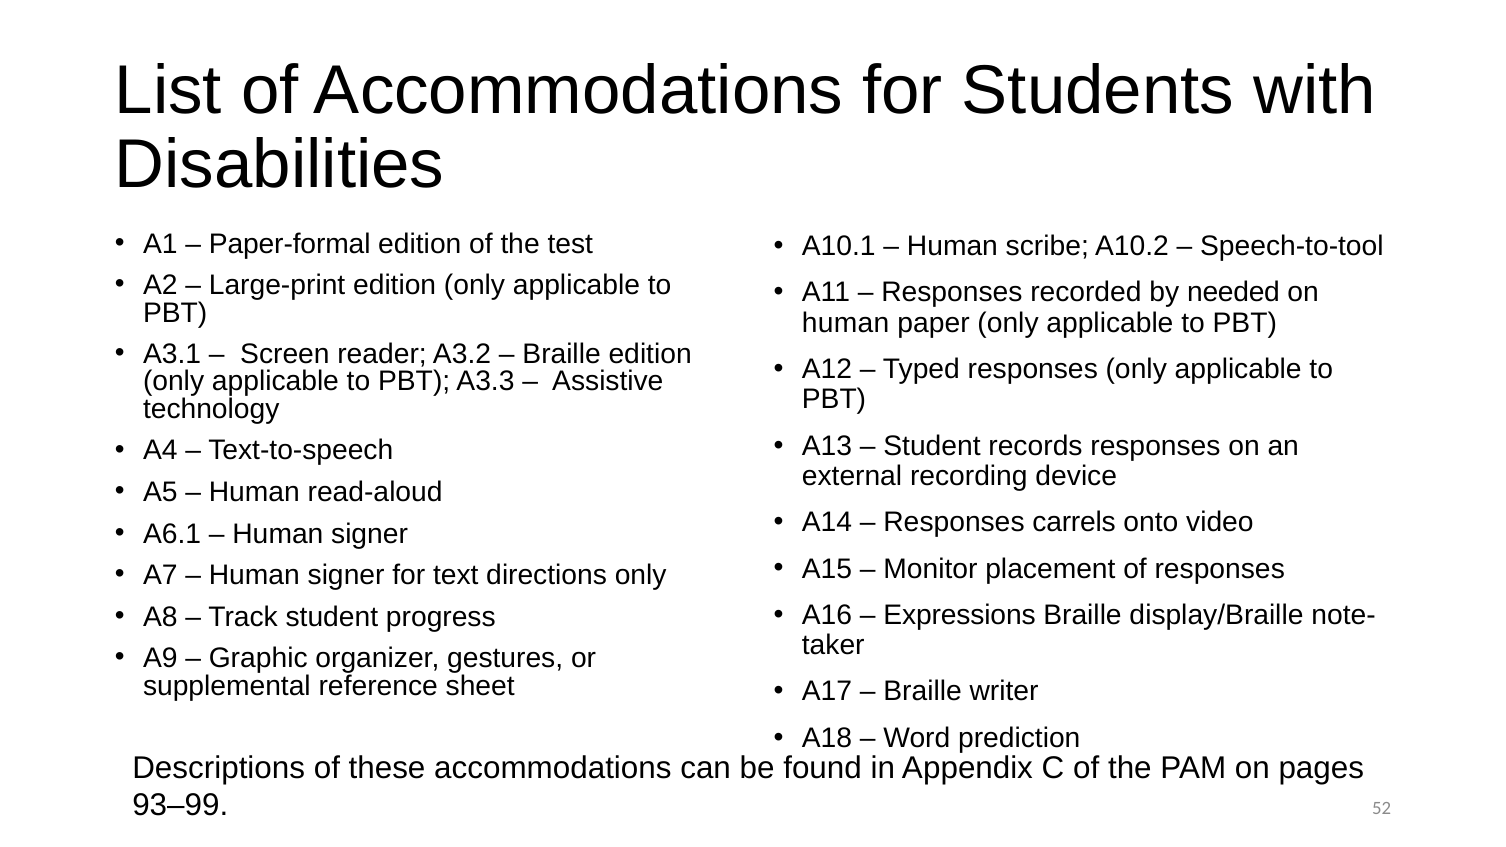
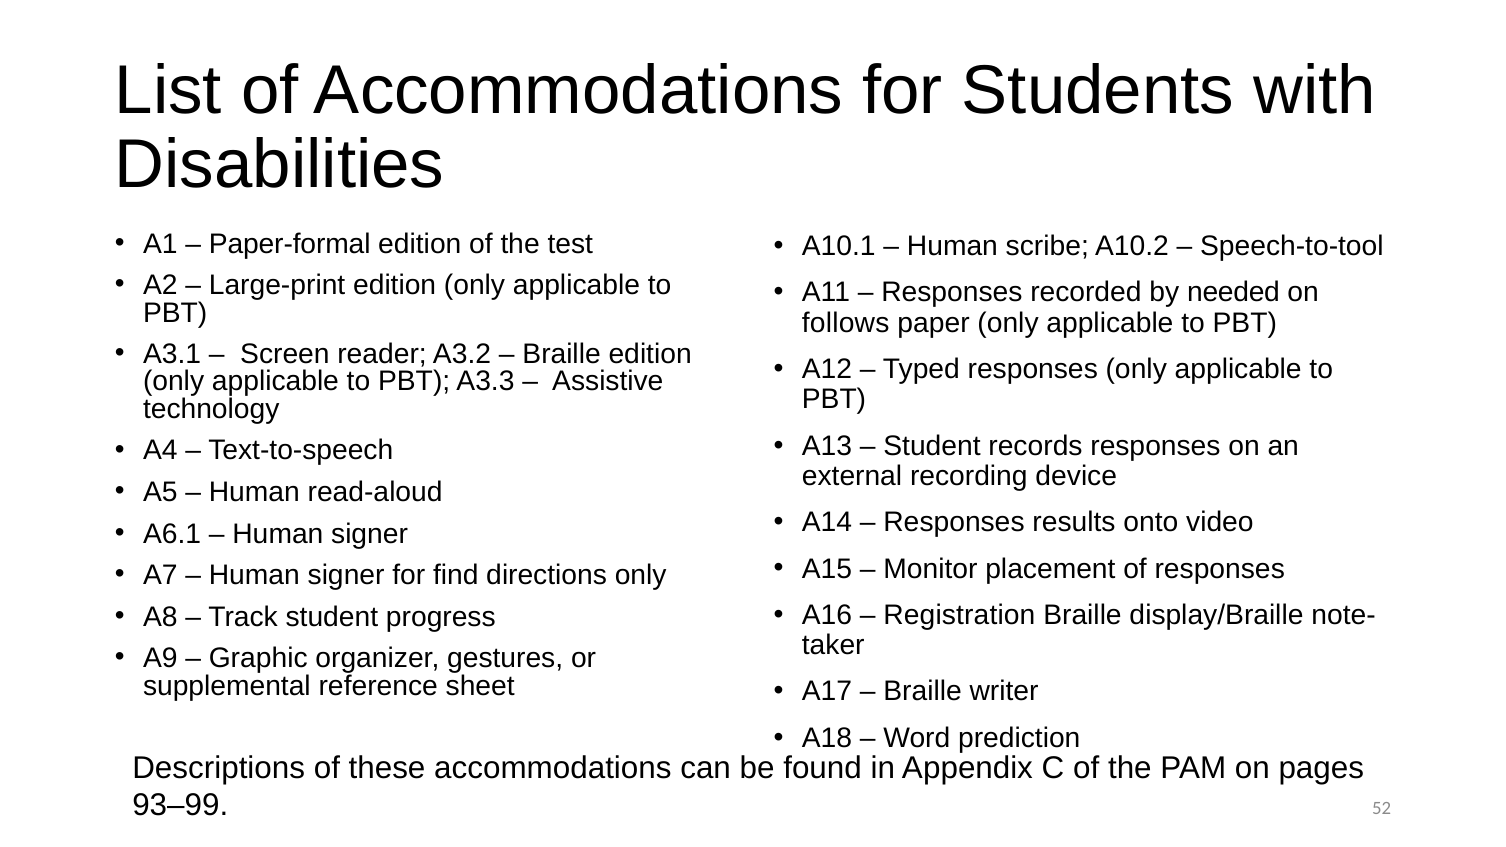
human: human -> follows (846, 323)
carrels: carrels -> results (1074, 523)
text: text -> find (456, 575)
Expressions: Expressions -> Registration (959, 615)
